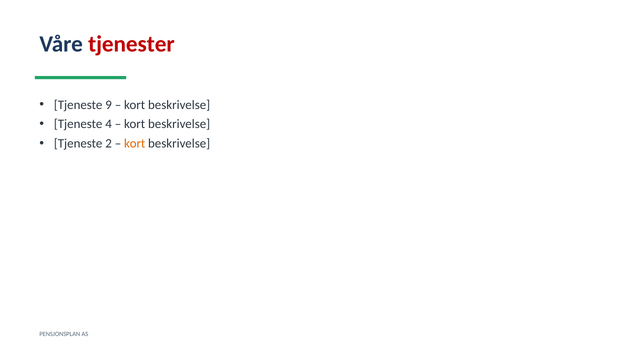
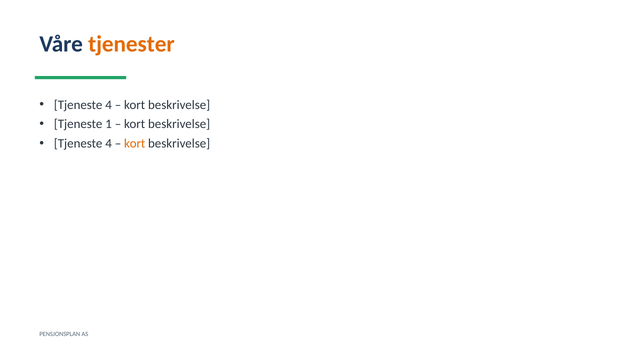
tjenester colour: red -> orange (131, 44)
9: 9 -> 4 (109, 105)
4: 4 -> 1 (109, 124)
2: 2 -> 4 (109, 144)
